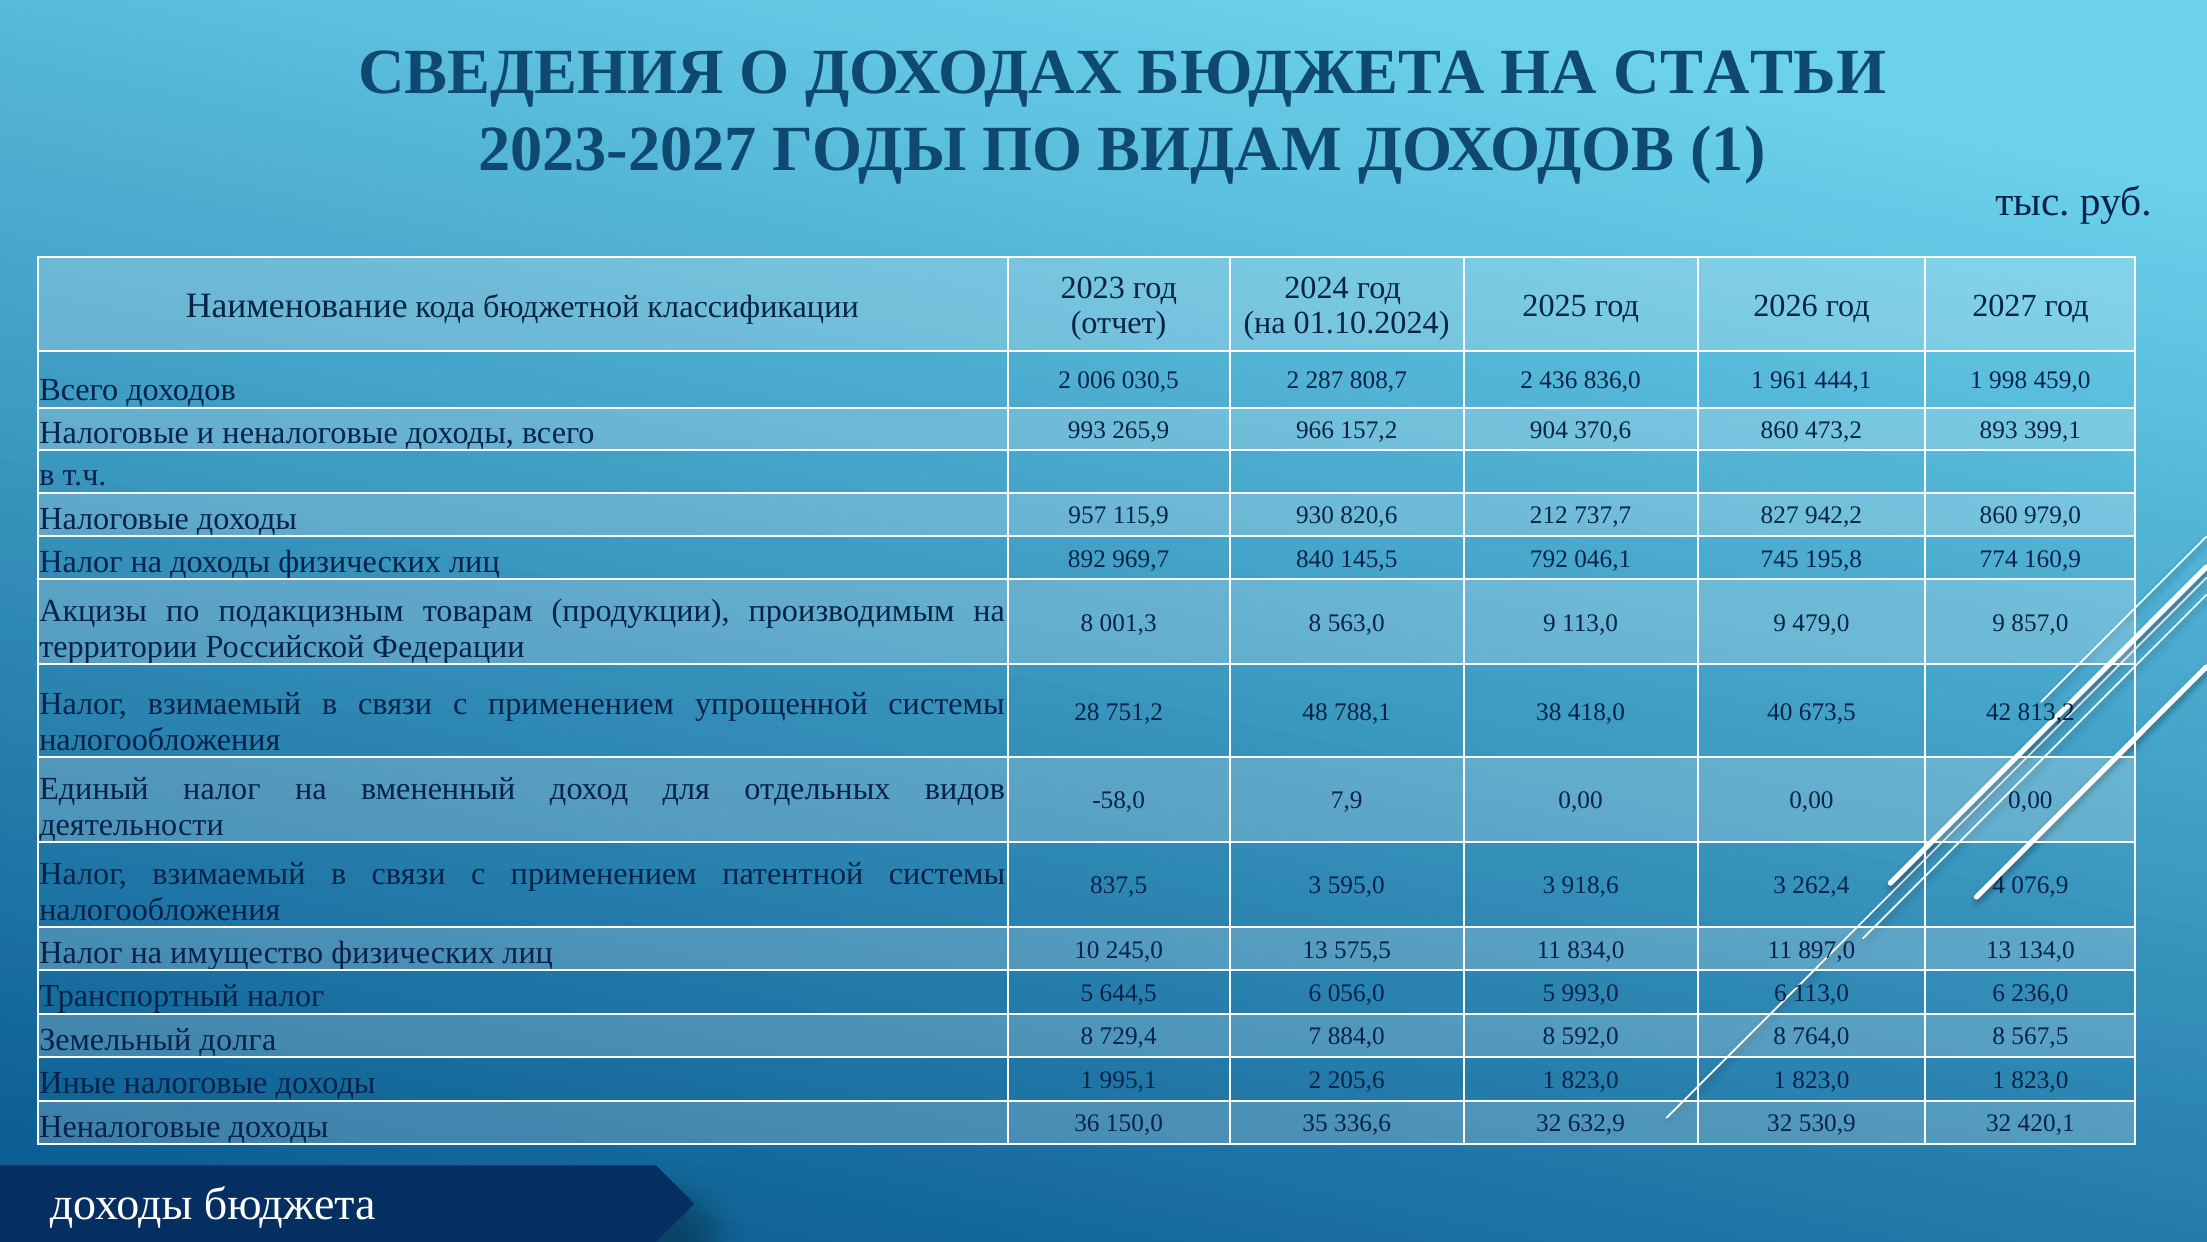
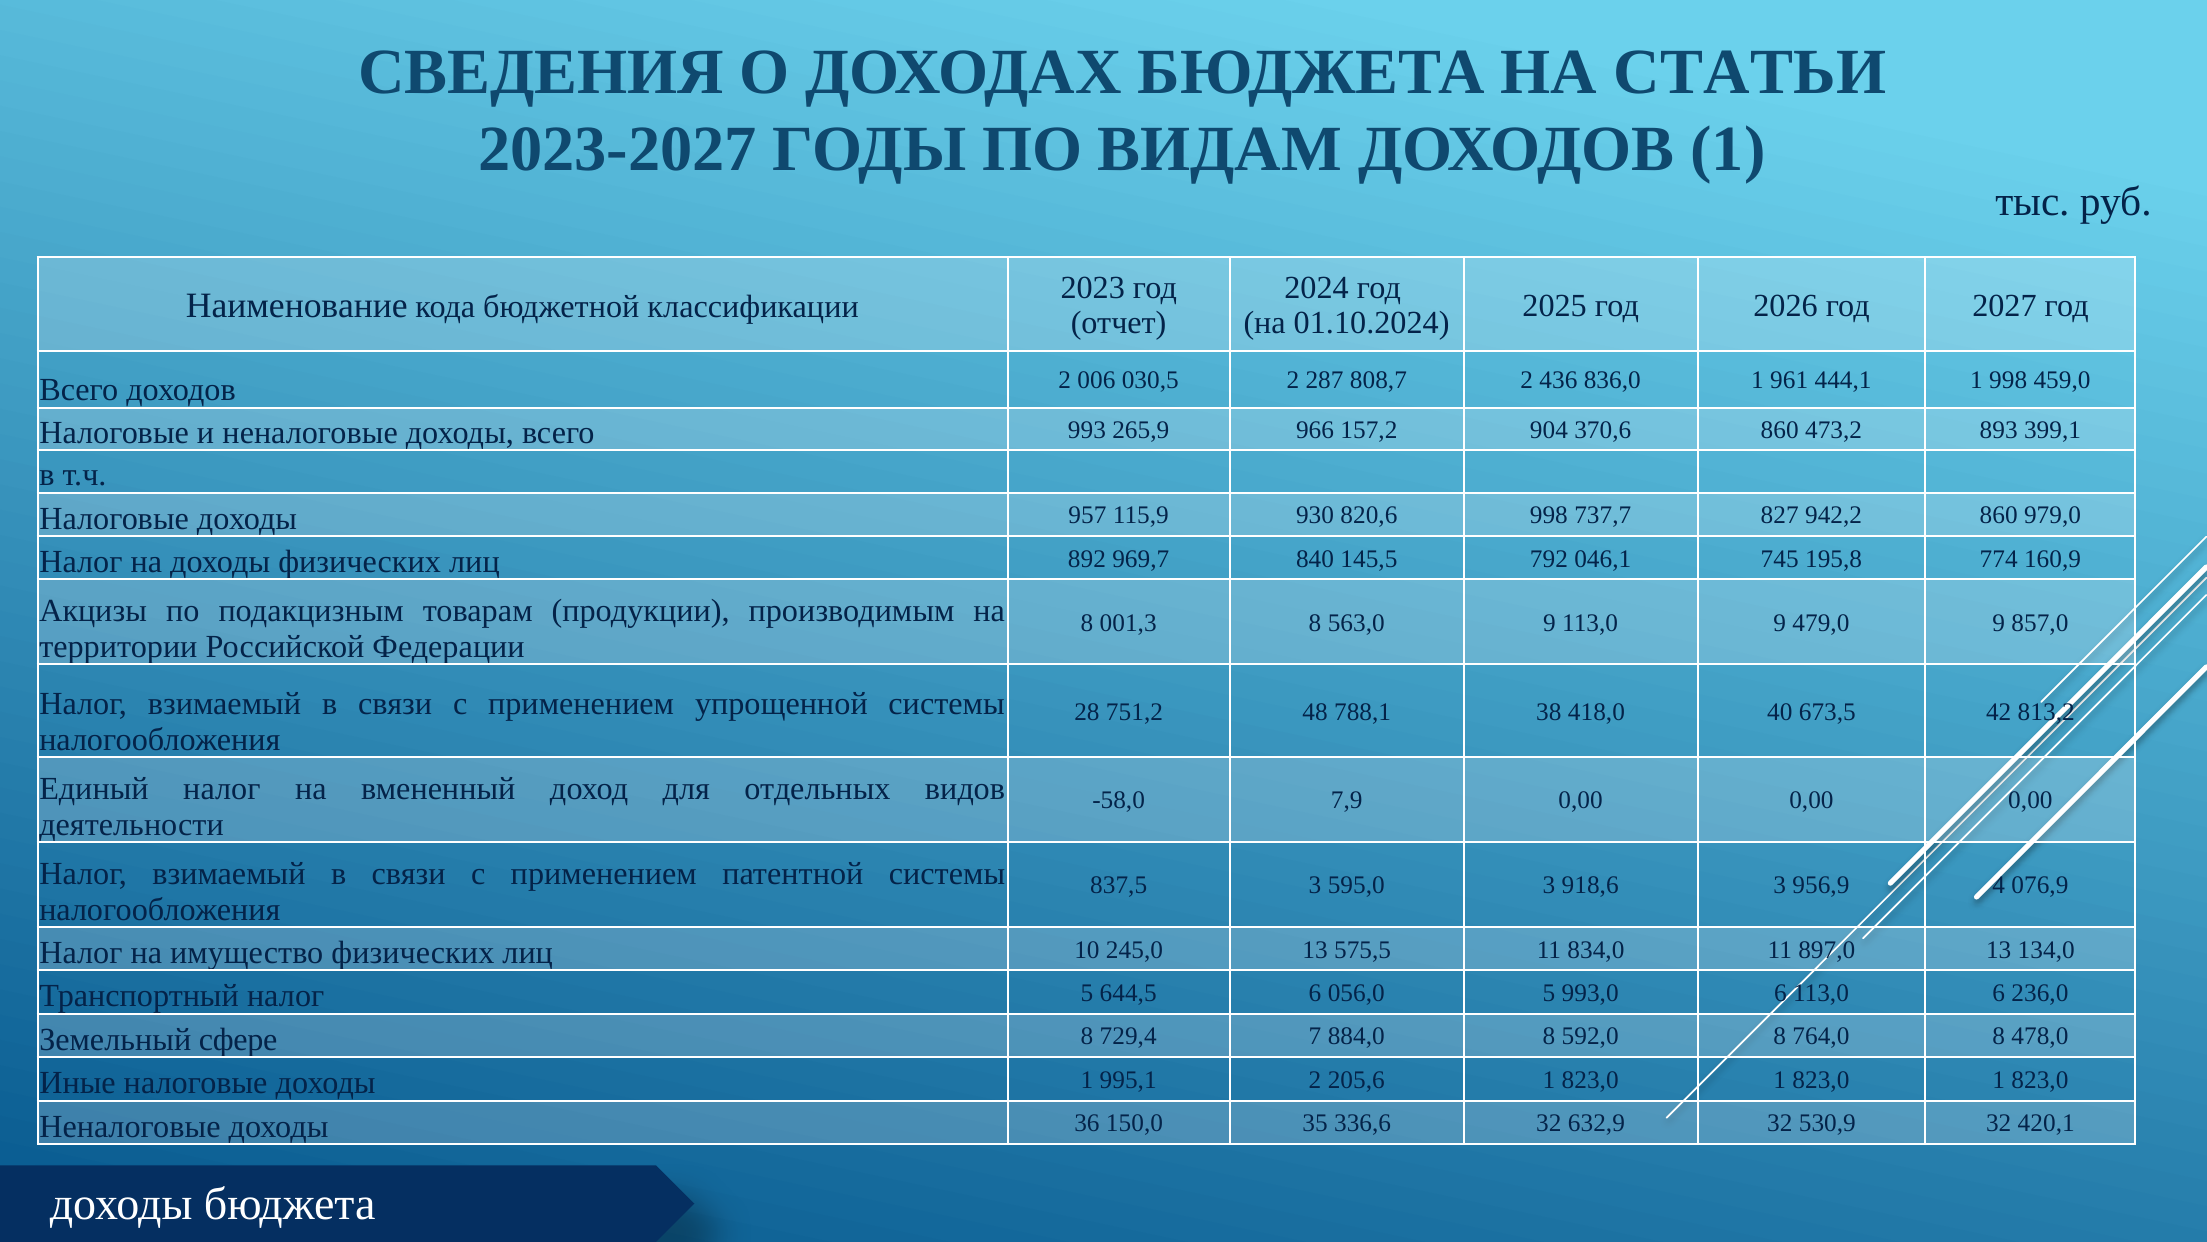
820,6 212: 212 -> 998 (1549, 515)
262,4: 262,4 -> 956,9 (1821, 885)
долга: долга -> сфере (238, 1039)
567,5: 567,5 -> 478,0 (2040, 1036)
